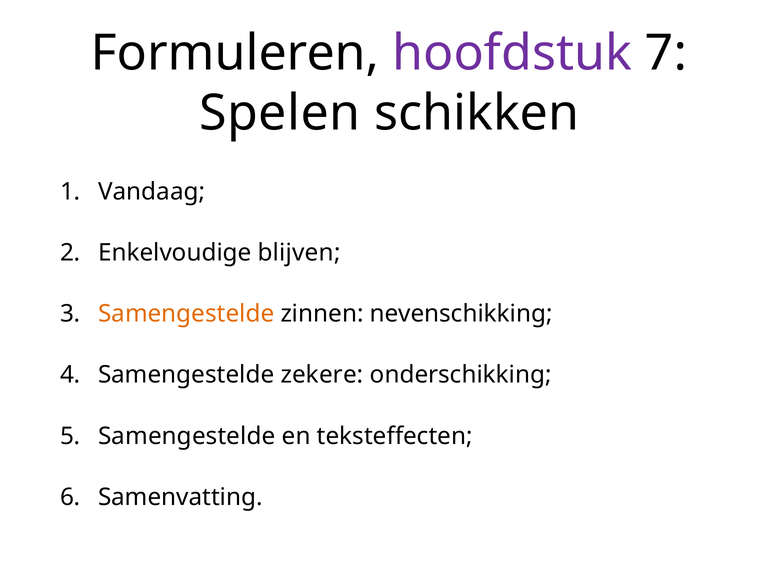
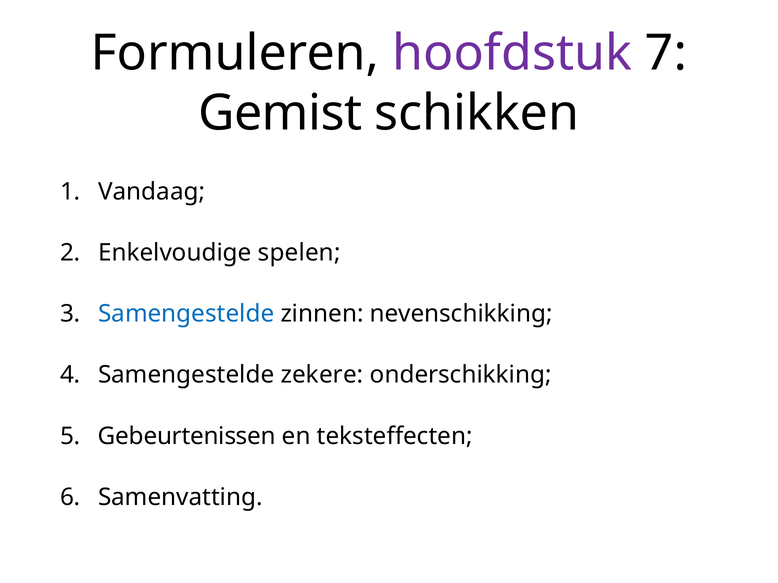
Spelen: Spelen -> Gemist (280, 113)
blijven: blijven -> spelen (299, 253)
Samengestelde colour: orange -> blue (186, 314)
Samengestelde: Samengestelde -> Gebeurtenissen (187, 436)
